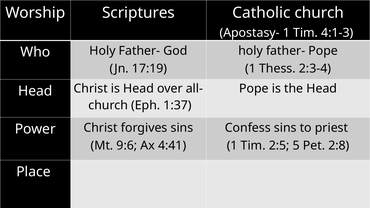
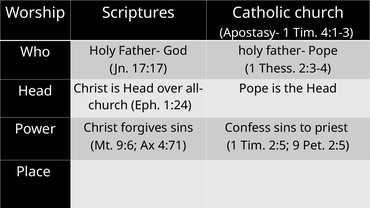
17:19: 17:19 -> 17:17 (150, 69)
1:37: 1:37 -> 1:24 (178, 105)
4:41: 4:41 -> 4:71 (172, 146)
5: 5 -> 9 (296, 146)
Pet 2:8: 2:8 -> 2:5 (339, 146)
